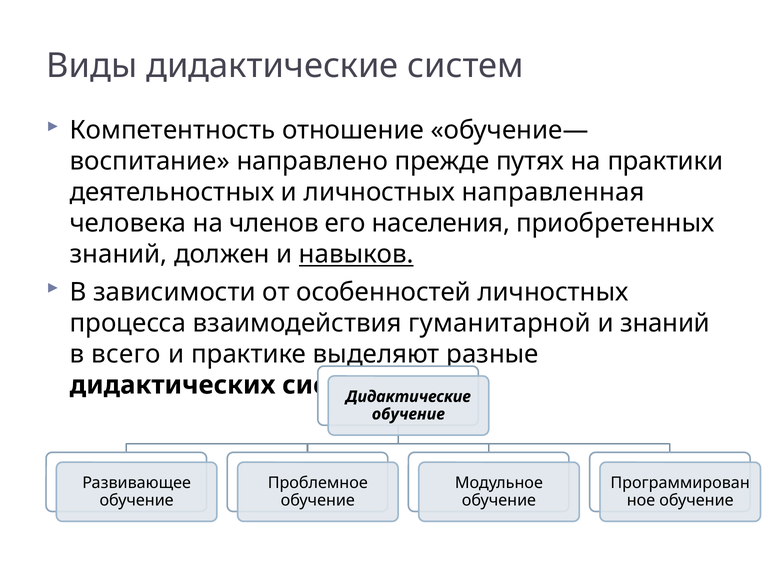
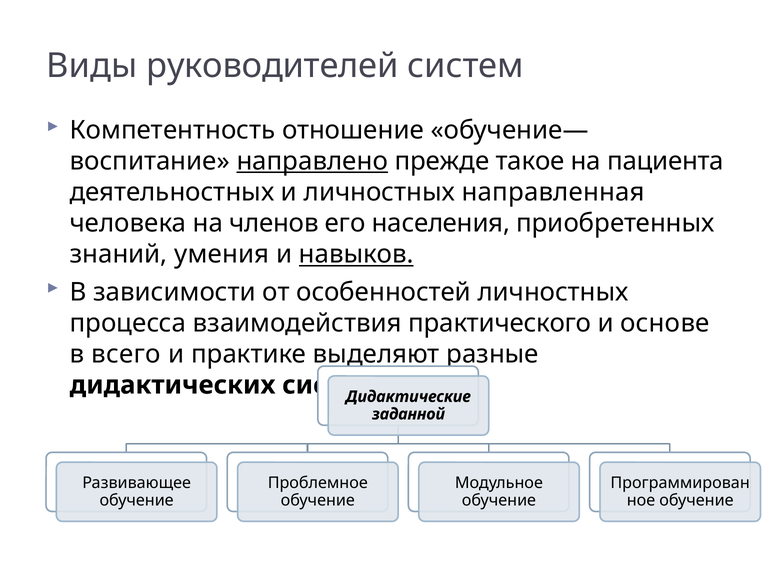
Виды дидактические: дидактические -> руководителей (272, 66)
направлено underline: none -> present (312, 161)
путях: путях -> такое (530, 161)
практики: практики -> пациента (665, 161)
должен: должен -> умения (222, 254)
гуманитарной: гуманитарной -> практического (500, 323)
и знаний: знаний -> основе (665, 323)
обучение: обучение -> заданной (408, 414)
